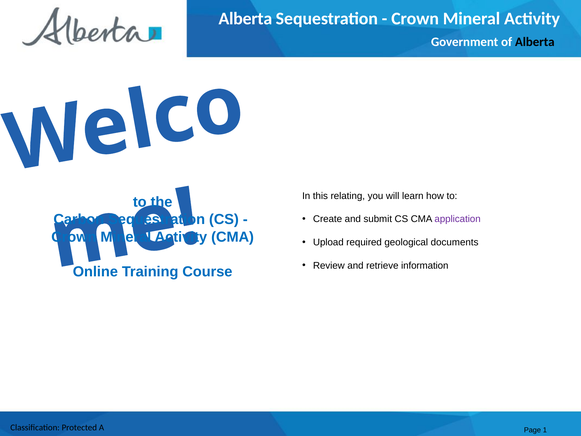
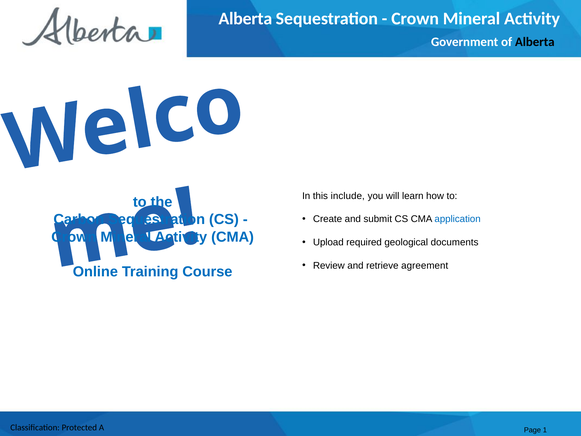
relating: relating -> include (348, 196)
application colour: purple -> blue (458, 219)
information: information -> agreement (425, 265)
